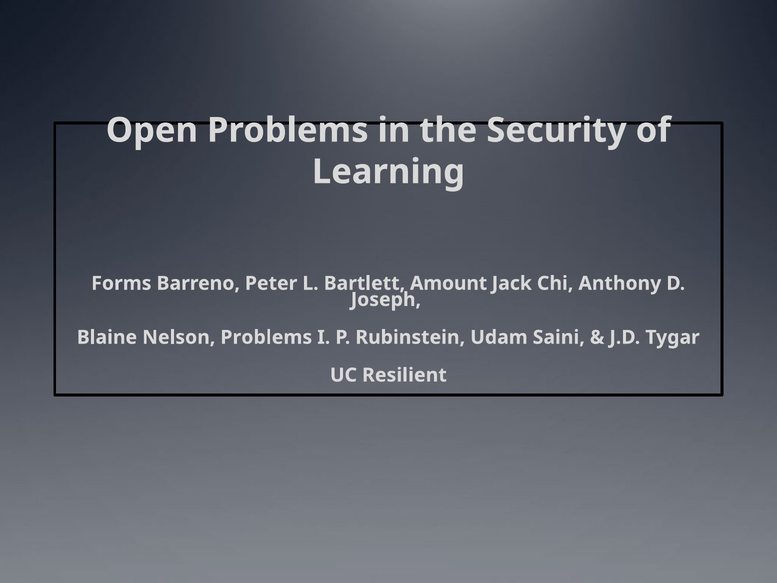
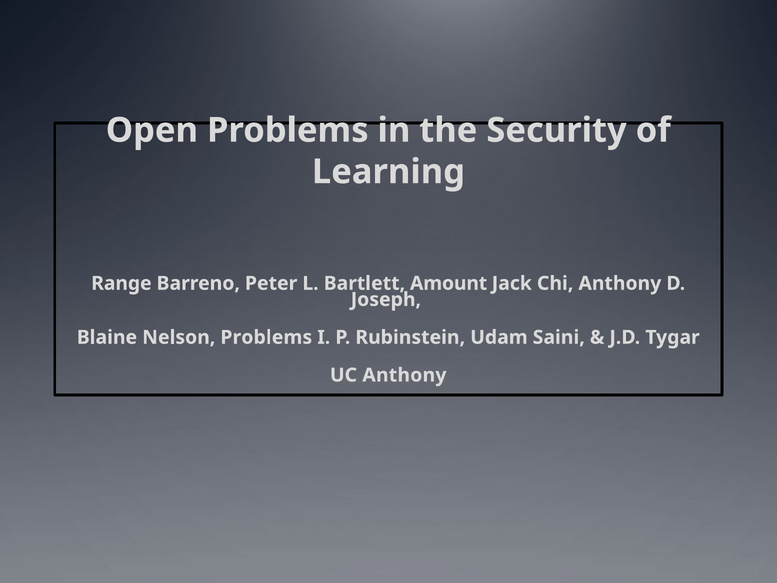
Forms: Forms -> Range (121, 283)
UC Resilient: Resilient -> Anthony (404, 375)
